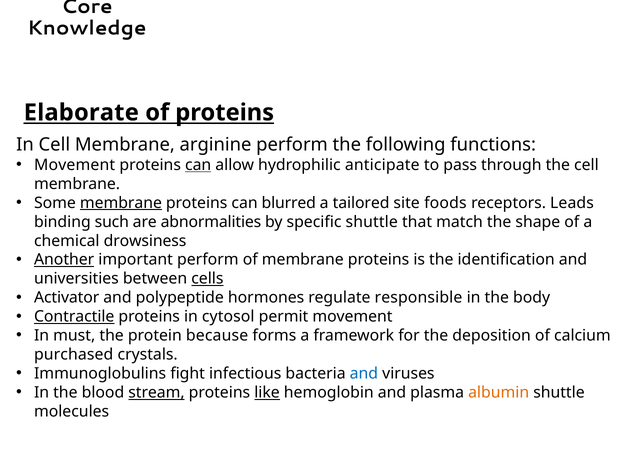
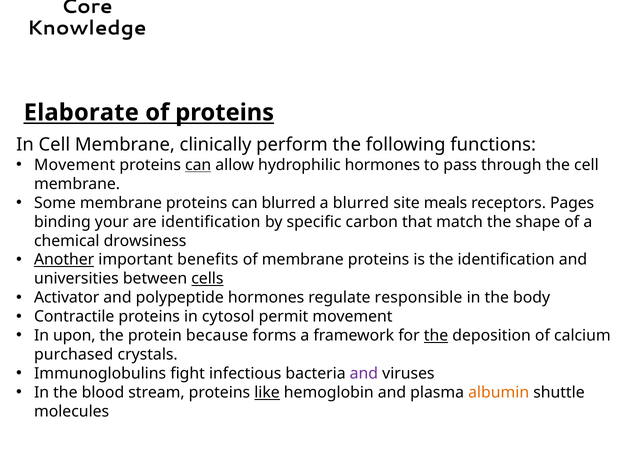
arginine: arginine -> clinically (216, 145)
hydrophilic anticipate: anticipate -> hormones (382, 165)
membrane underline: present -> none (121, 203)
a tailored: tailored -> blurred (361, 203)
foods: foods -> meals (446, 203)
Leads: Leads -> Pages (572, 203)
such: such -> your (112, 222)
are abnormalities: abnormalities -> identification (211, 222)
specific shuttle: shuttle -> carbon (372, 222)
important perform: perform -> benefits (208, 260)
Contractile underline: present -> none (74, 317)
must: must -> upon (74, 336)
the underline: none -> present (436, 336)
and colour: blue -> purple (364, 374)
stream underline: present -> none (156, 392)
